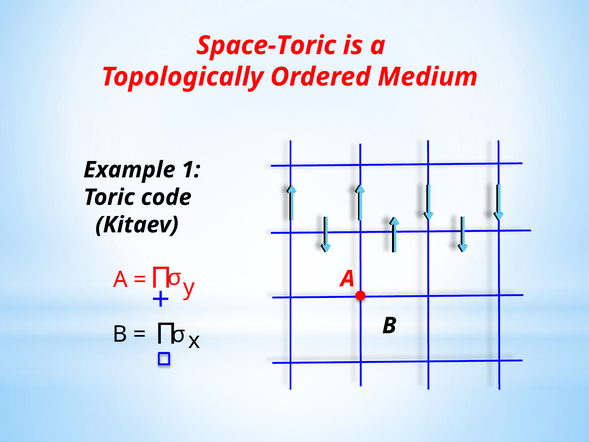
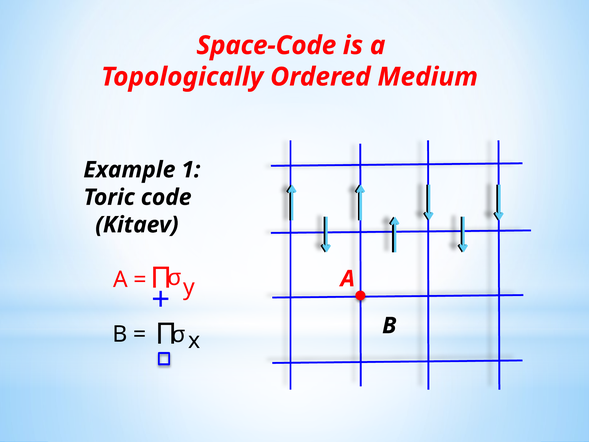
Space-Toric: Space-Toric -> Space-Code (266, 45)
